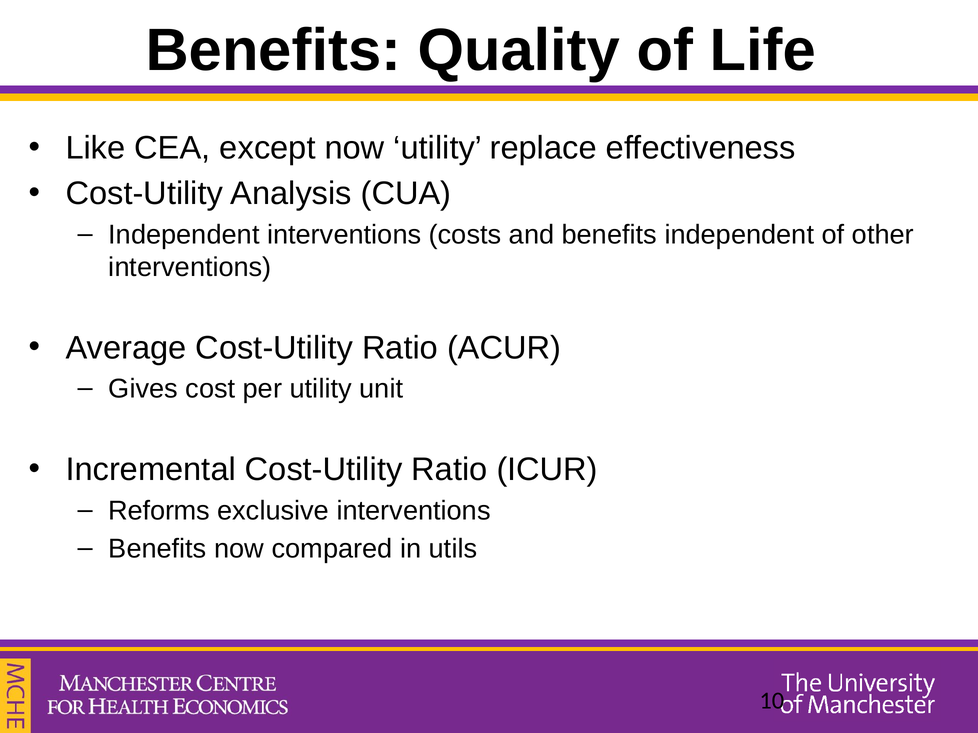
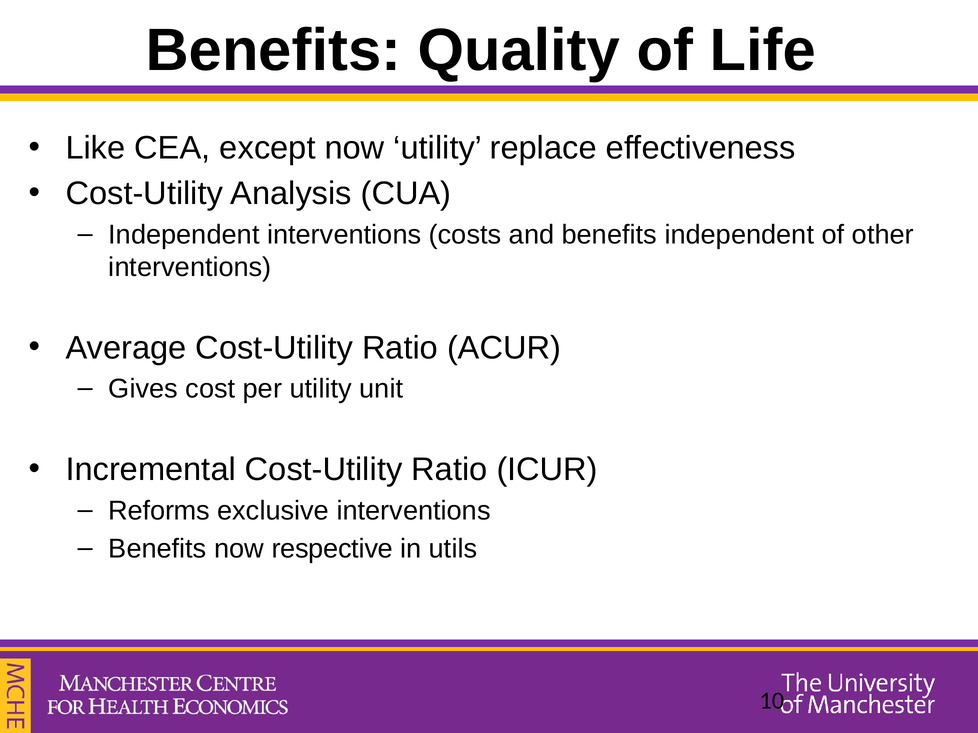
compared: compared -> respective (332, 549)
